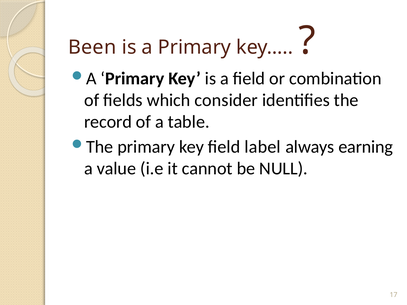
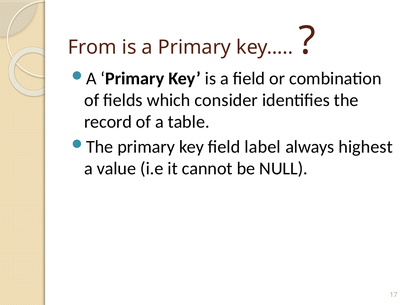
Been: Been -> From (92, 47)
earning: earning -> highest (366, 147)
